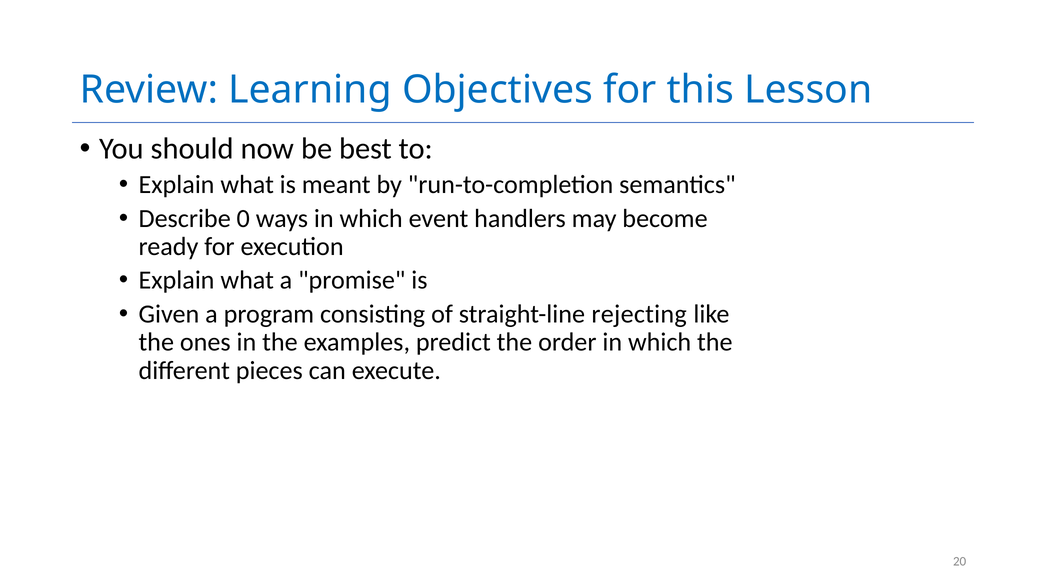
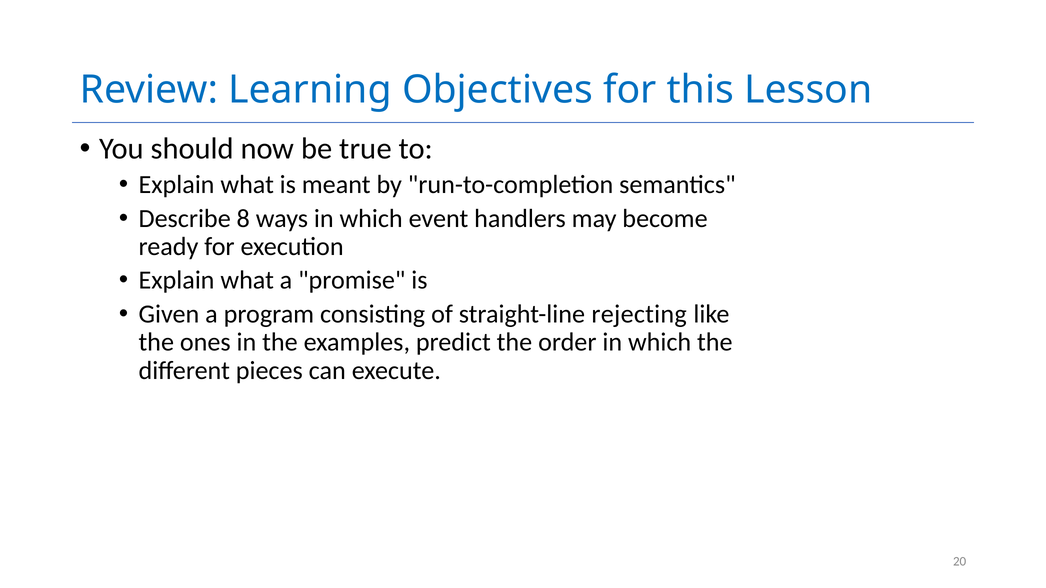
best: best -> true (365, 149)
0: 0 -> 8 (243, 219)
